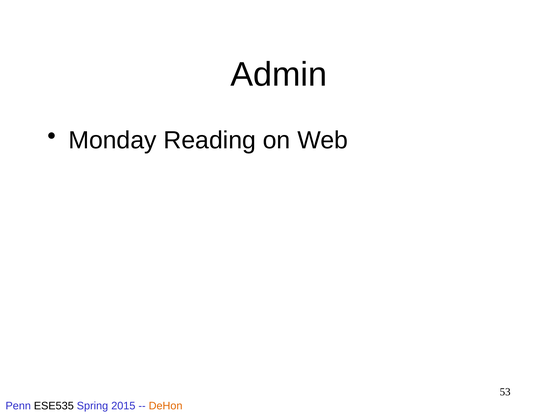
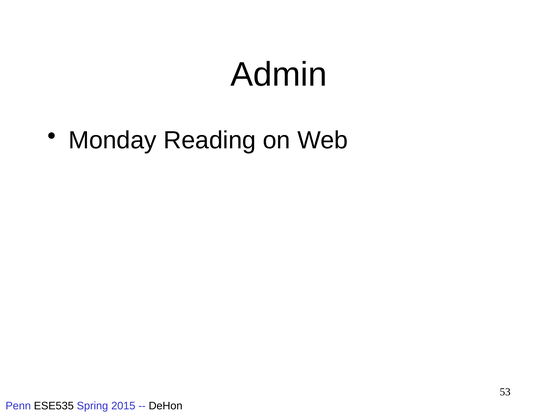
DeHon colour: orange -> black (166, 405)
